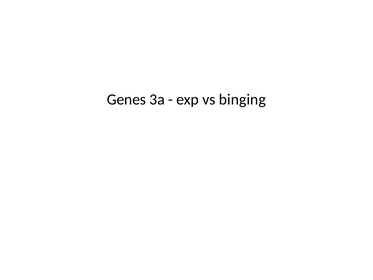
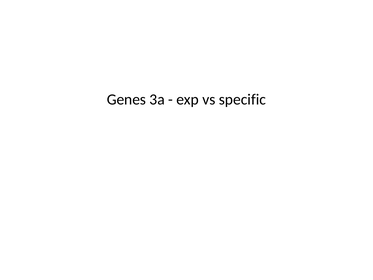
binging: binging -> specific (242, 99)
